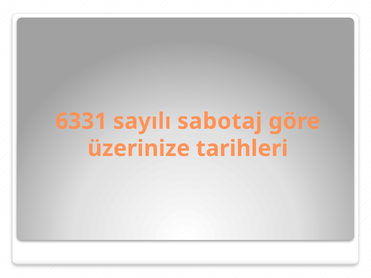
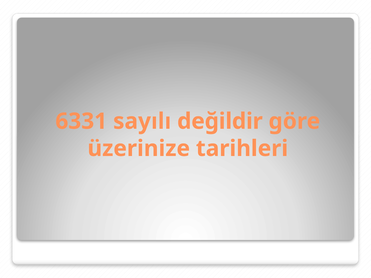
sabotaj: sabotaj -> değildir (220, 121)
